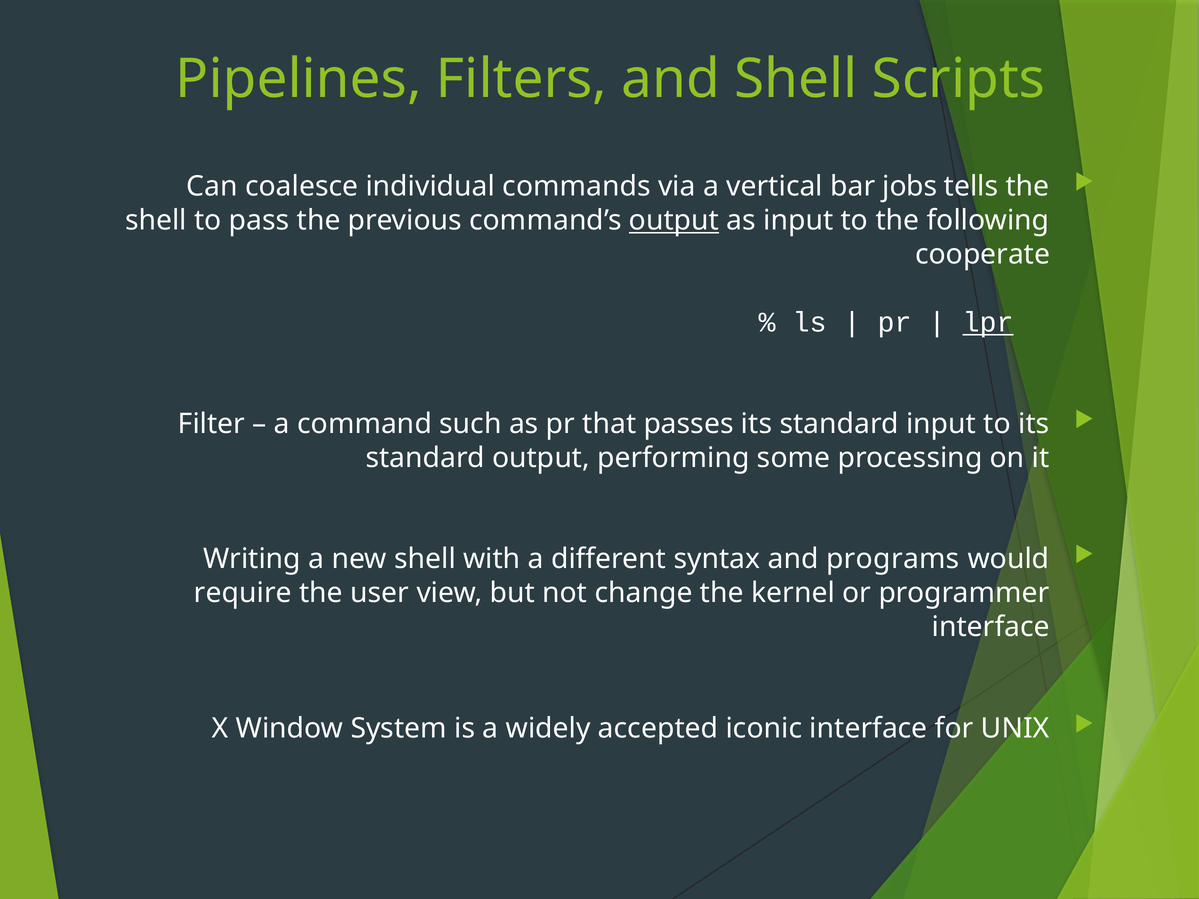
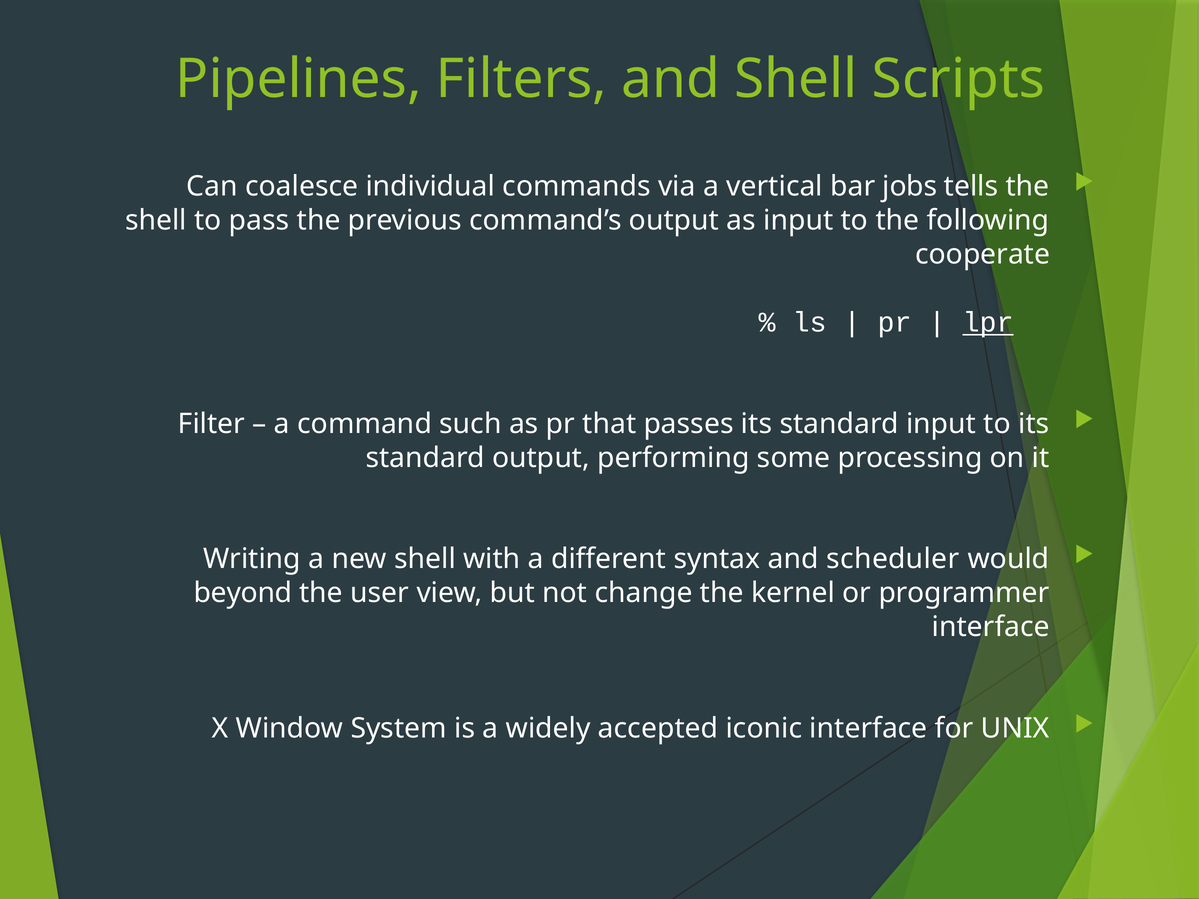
output underline: present -> none (674, 221)
programs: programs -> scheduler (893, 559)
require: require -> beyond (243, 593)
